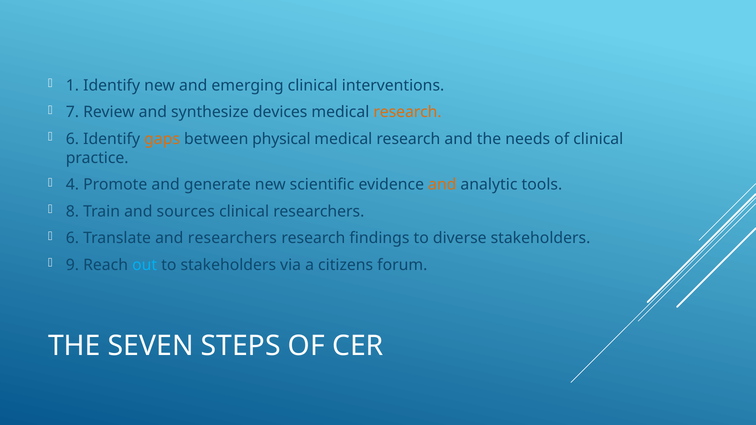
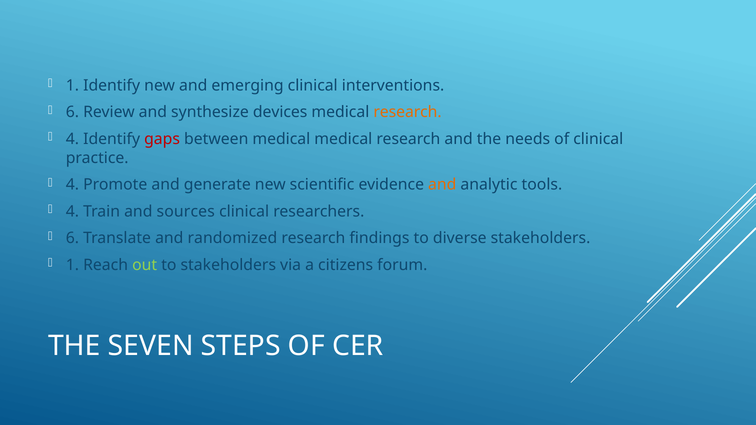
7: 7 -> 6 (72, 112)
6: 6 -> 4 (72, 139)
gaps colour: orange -> red (162, 139)
between physical: physical -> medical (281, 139)
8: 8 -> 4 (72, 212)
and researchers: researchers -> randomized (232, 238)
9: 9 -> 1 (72, 265)
out colour: light blue -> light green (145, 265)
